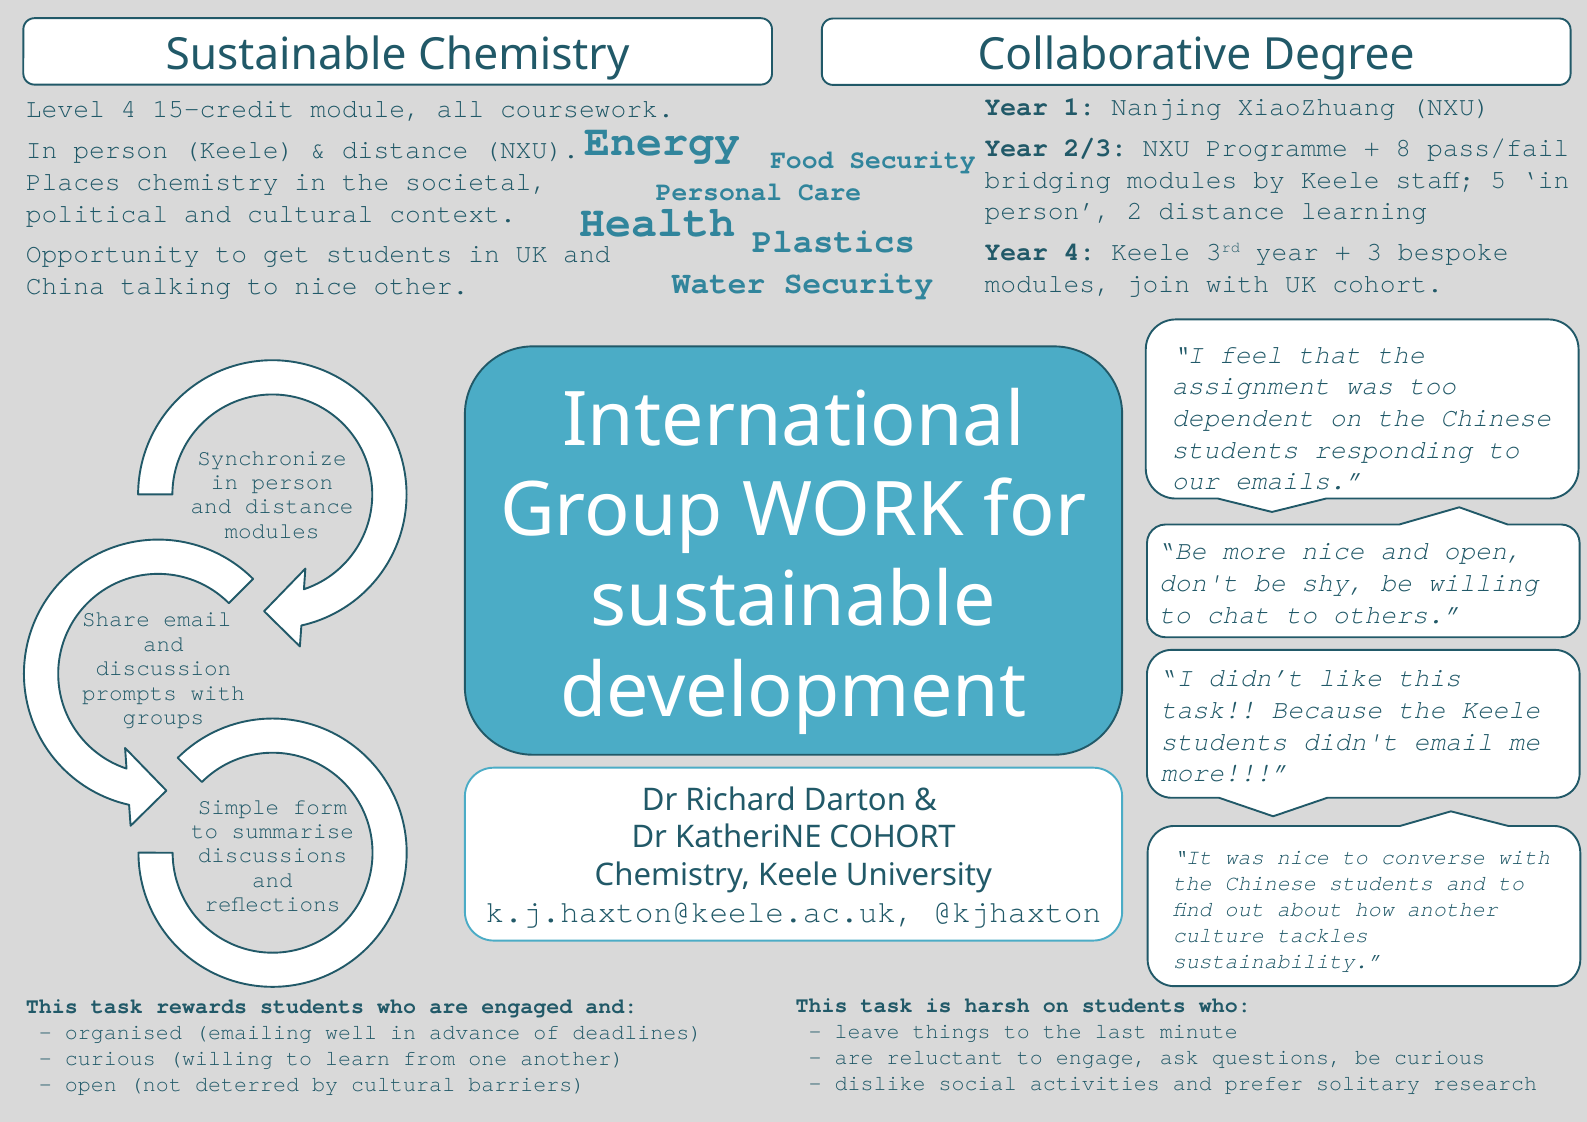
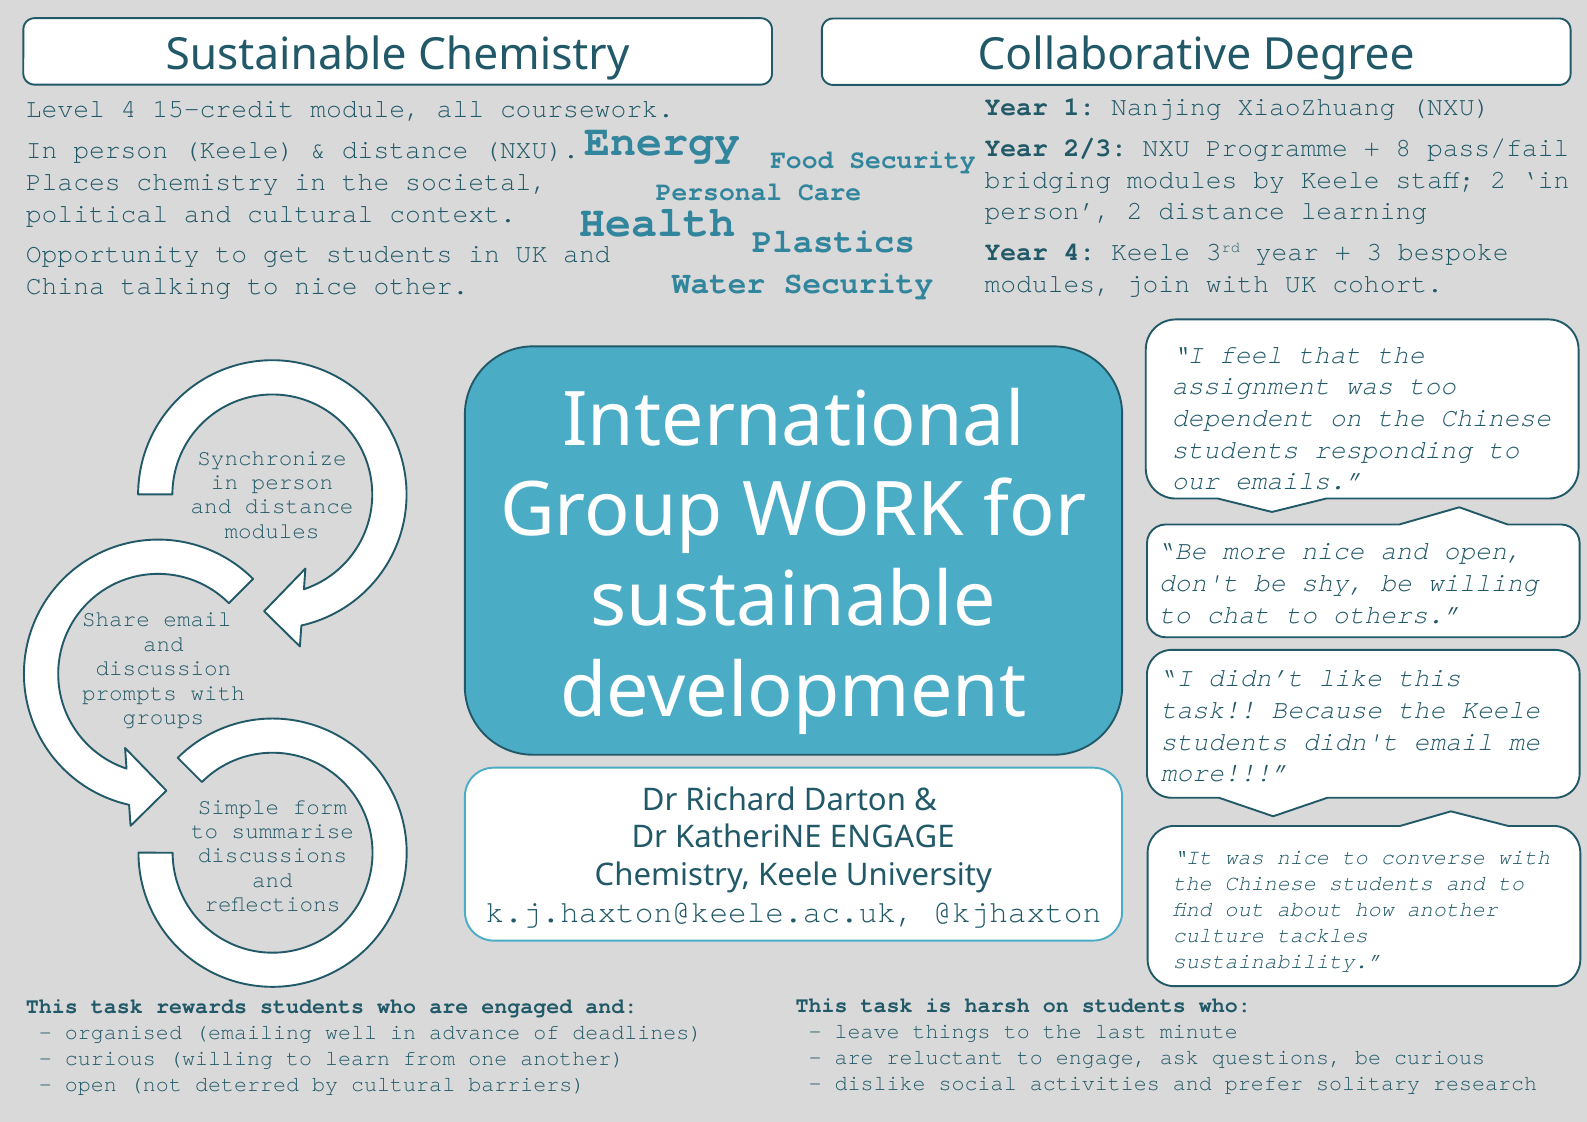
staff 5: 5 -> 2 (1498, 179)
KatheriNE COHORT: COHORT -> ENGAGE (892, 838)
